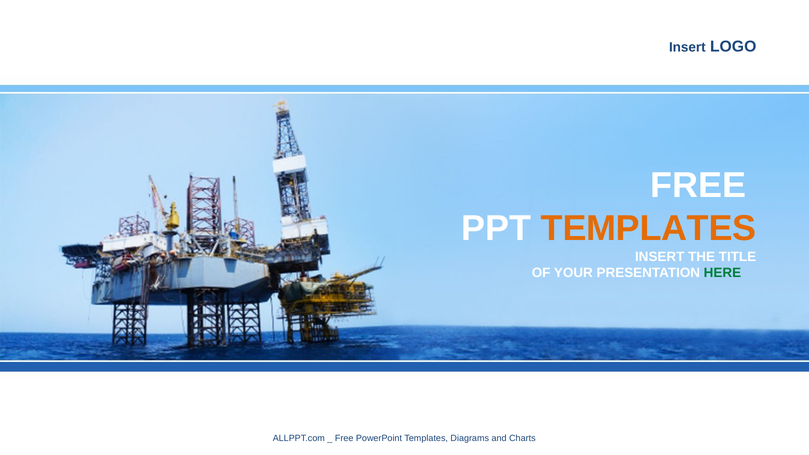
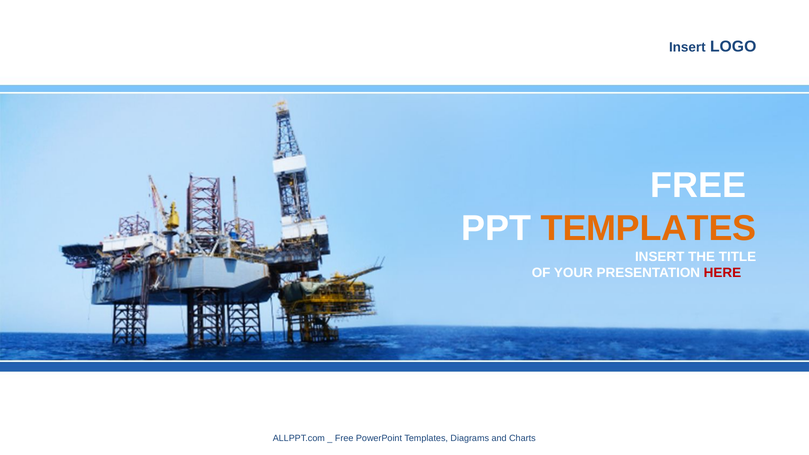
HERE colour: green -> red (722, 273)
